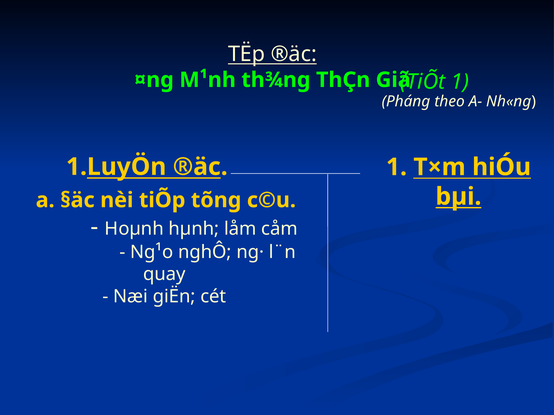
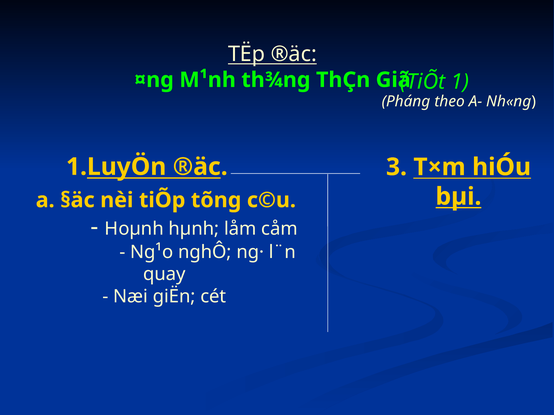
®äc 1: 1 -> 3 (396, 167)
